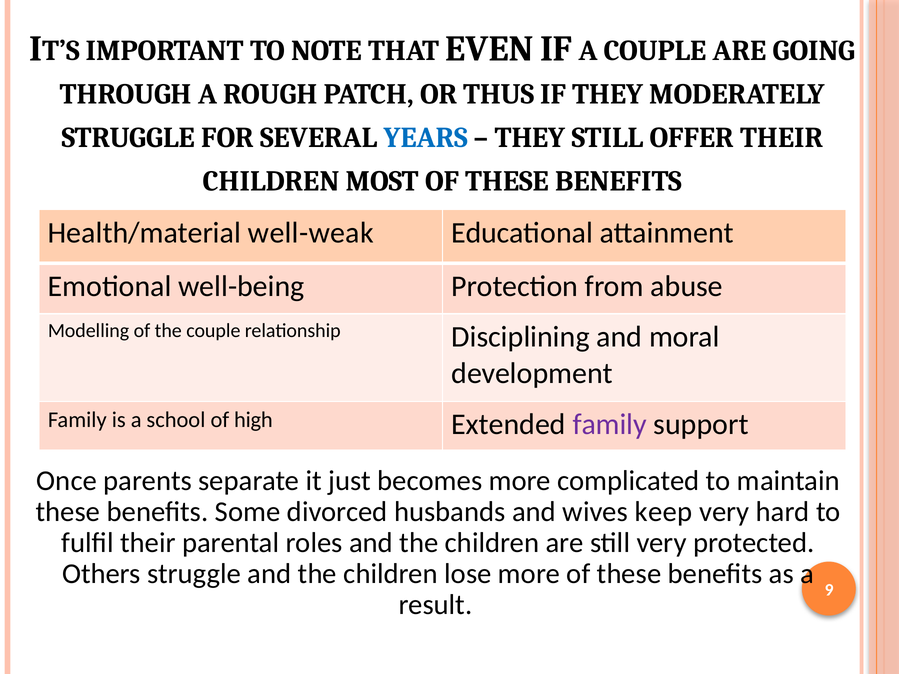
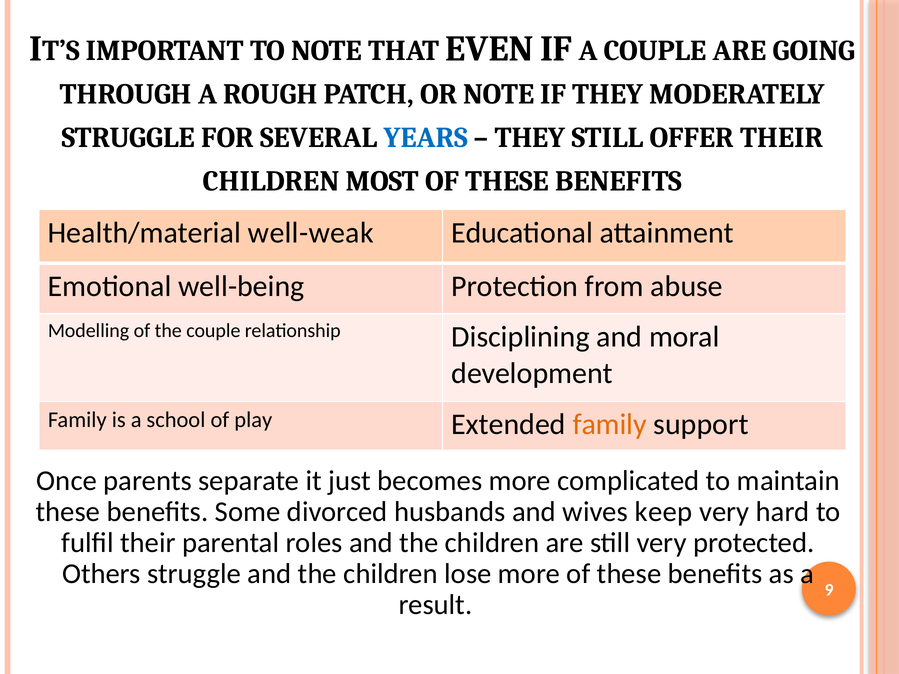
OR THUS: THUS -> NOTE (499, 94)
high: high -> play (253, 420)
family colour: purple -> orange (610, 425)
